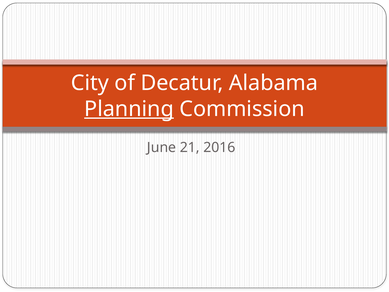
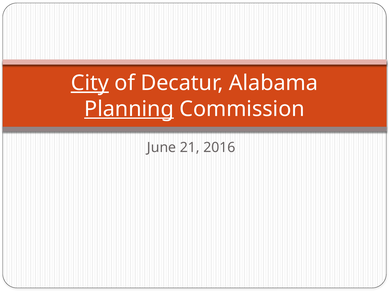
City underline: none -> present (90, 83)
